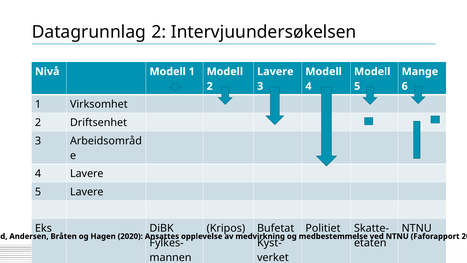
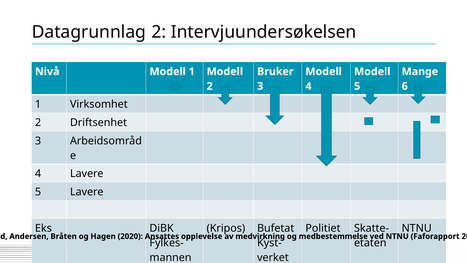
Lavere: Lavere -> Bruker (275, 71)
